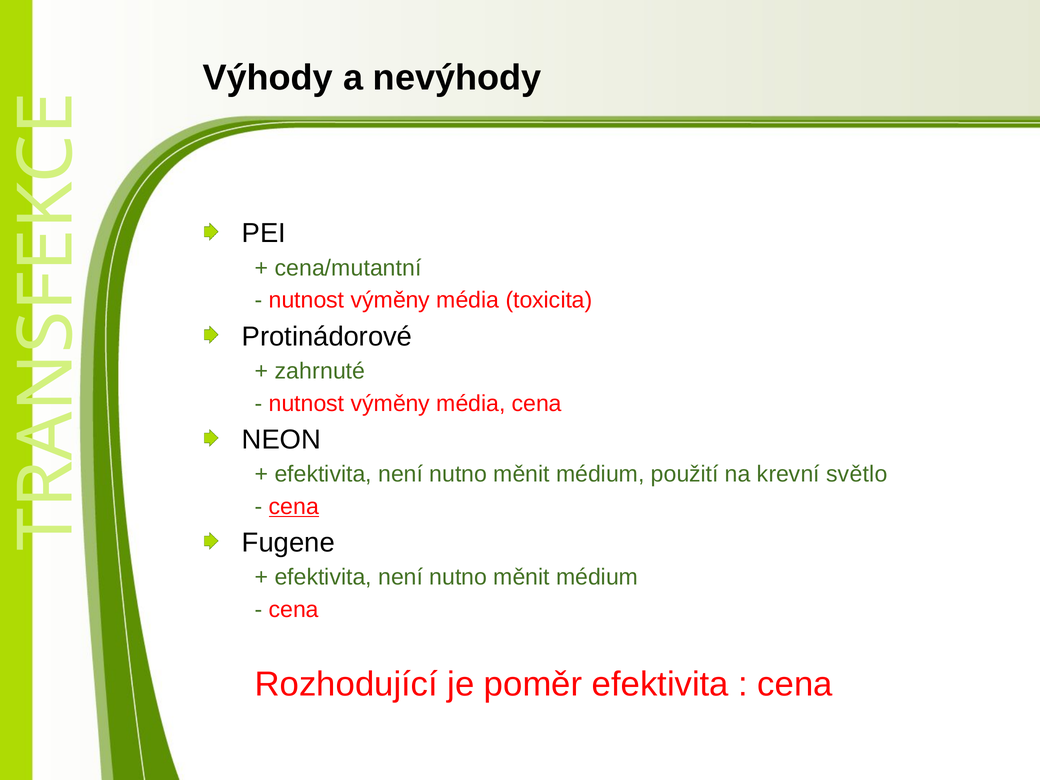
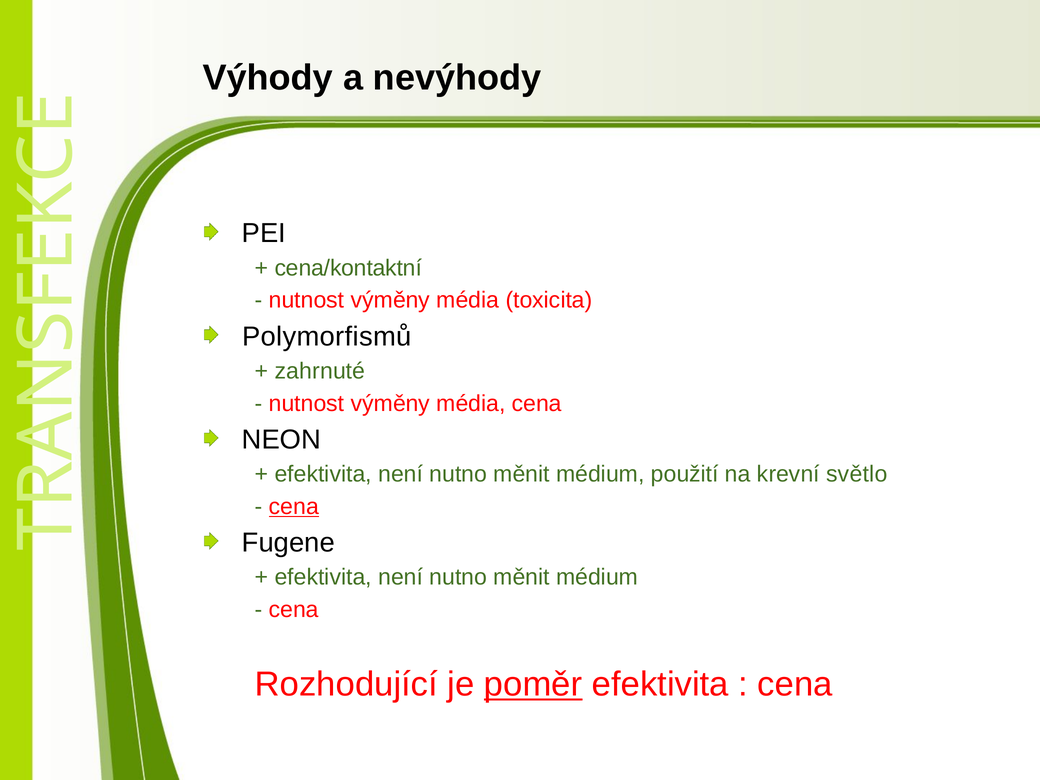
cena/mutantní: cena/mutantní -> cena/kontaktní (348, 268)
Protinádorové: Protinádorové -> Polymorfismů (327, 336)
poměr underline: none -> present (533, 684)
